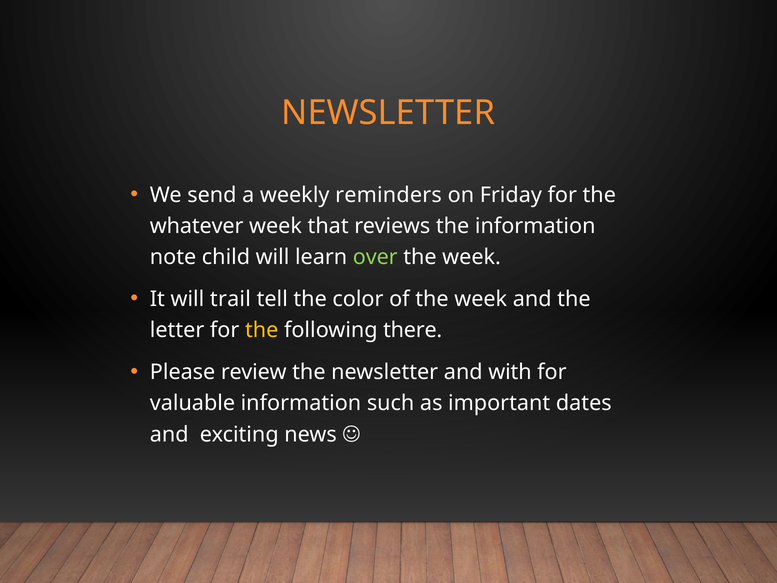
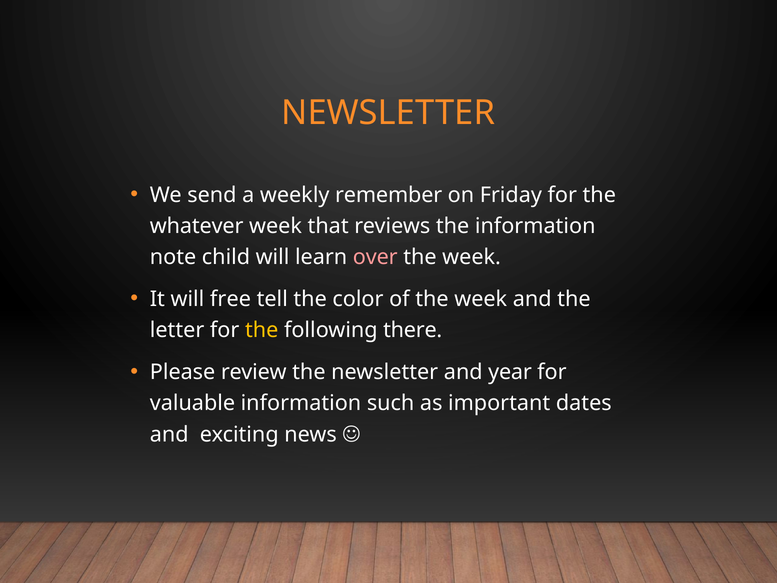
reminders: reminders -> remember (389, 195)
over colour: light green -> pink (375, 257)
trail: trail -> free (230, 299)
with: with -> year (510, 372)
